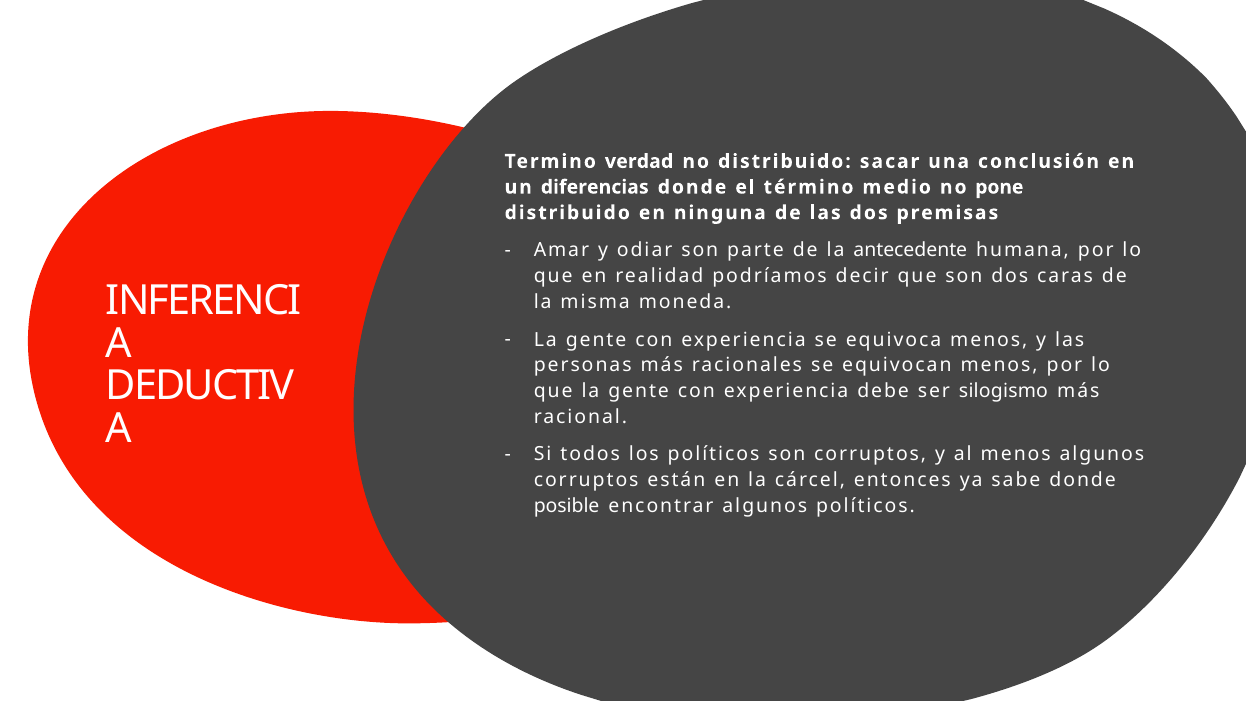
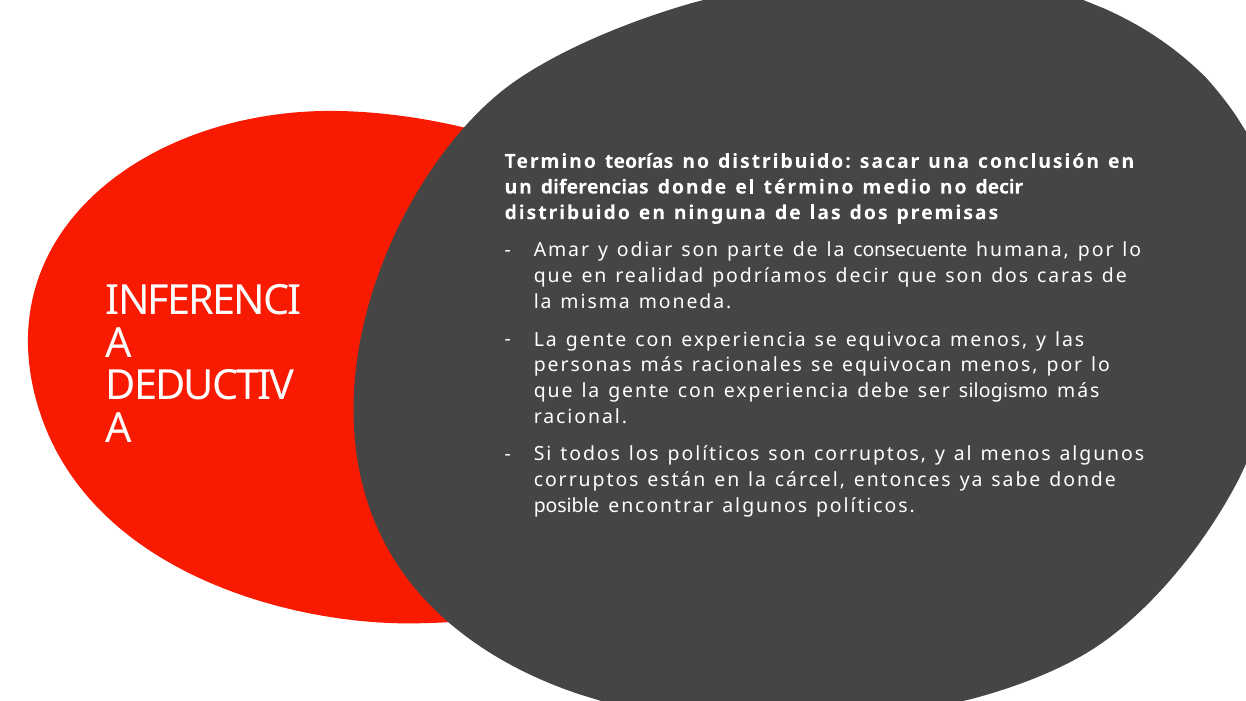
verdad: verdad -> teorías (639, 161)
no pone: pone -> decir (999, 187)
antecedente: antecedente -> consecuente (910, 251)
